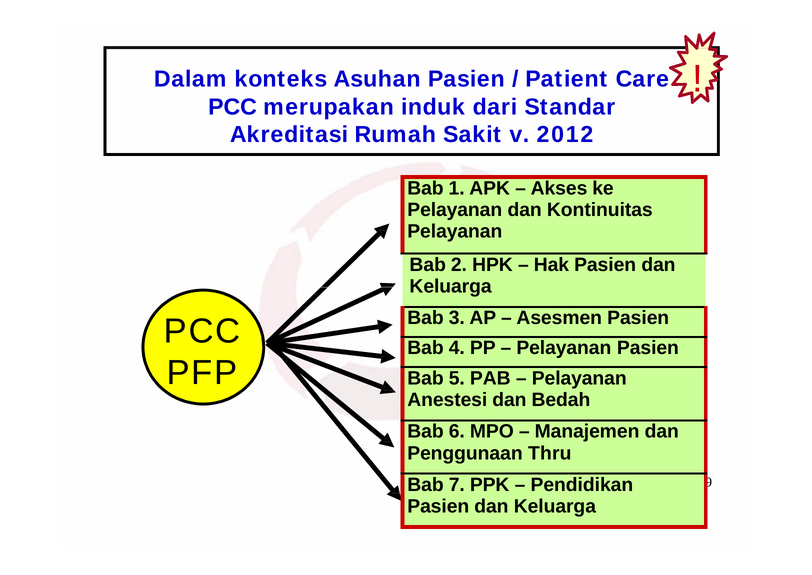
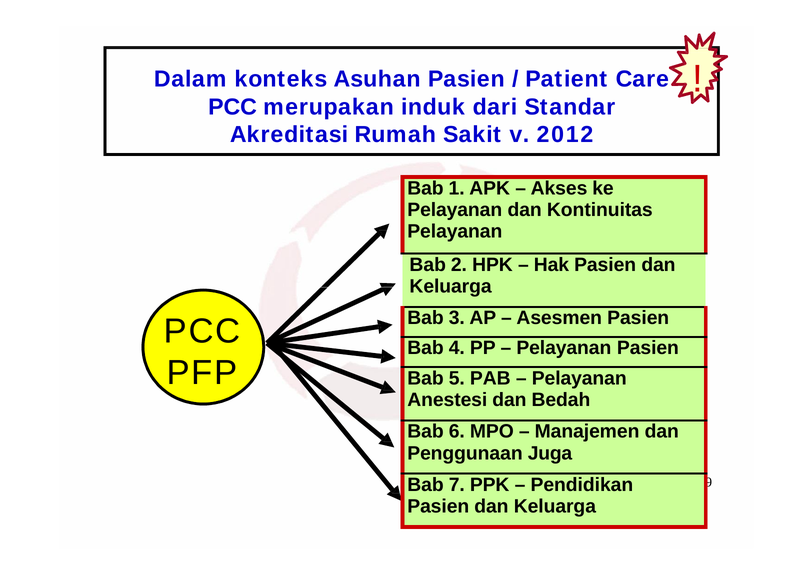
Thru: Thru -> Juga (550, 453)
